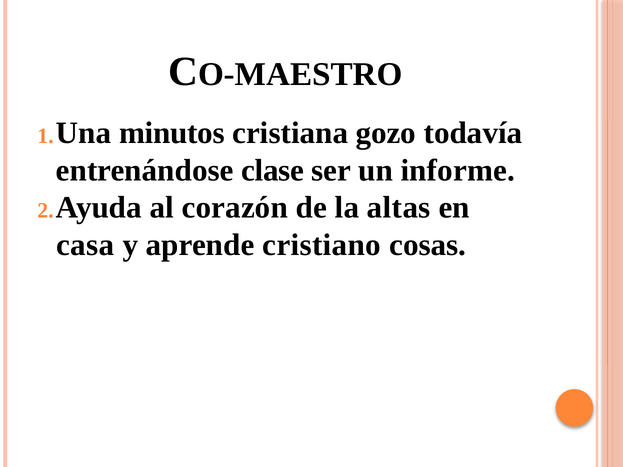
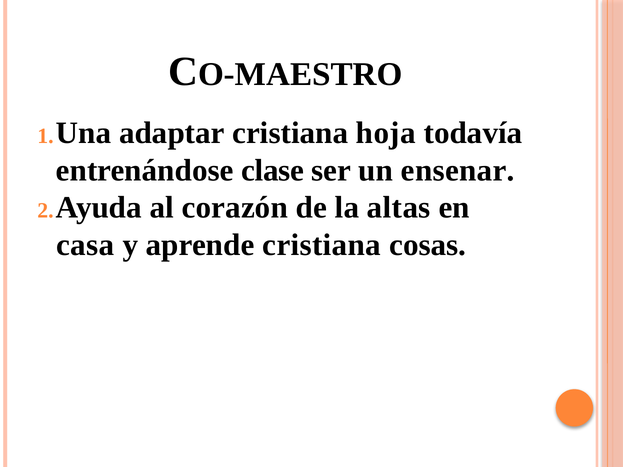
minutos: minutos -> adaptar (172, 133)
gozo: gozo -> hoja (386, 133)
informe: informe -> ensenar (458, 170)
aprende cristiano: cristiano -> cristiana (322, 245)
